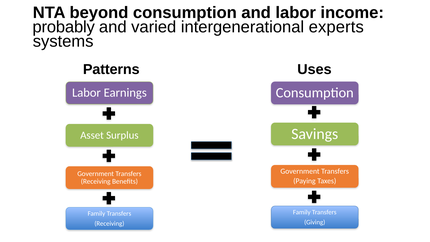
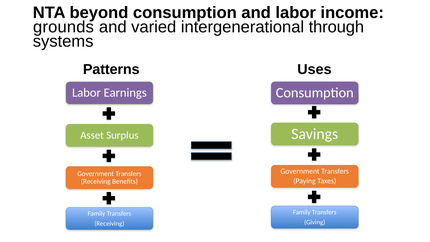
probably: probably -> grounds (63, 27)
experts: experts -> through (336, 27)
